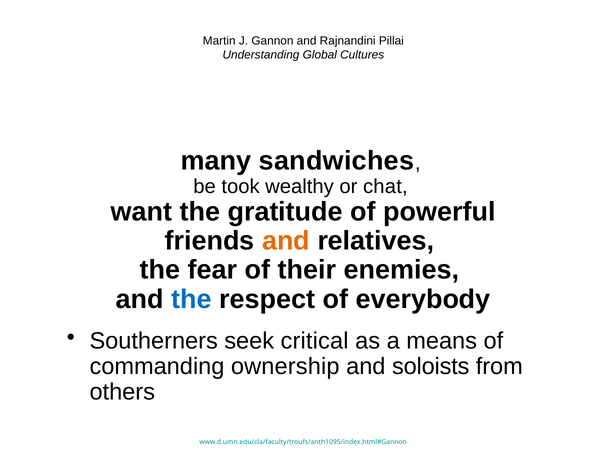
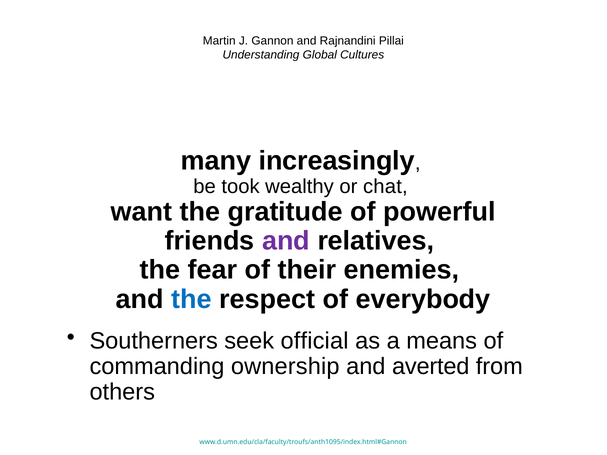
sandwiches: sandwiches -> increasingly (337, 161)
and colour: orange -> purple (286, 241)
critical: critical -> official (315, 341)
soloists: soloists -> averted (431, 367)
